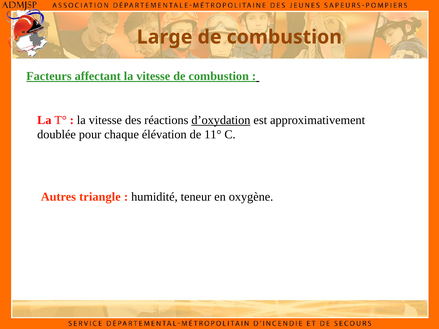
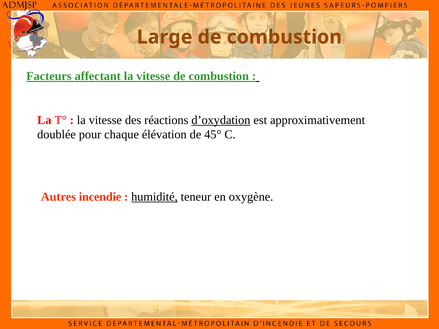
11°: 11° -> 45° (213, 135)
triangle: triangle -> incendie (100, 197)
humidité underline: none -> present (154, 197)
